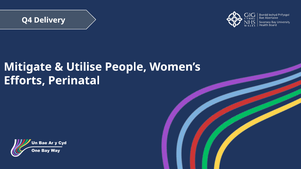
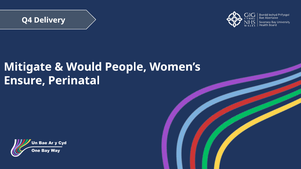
Utilise: Utilise -> Would (84, 67)
Efforts: Efforts -> Ensure (25, 81)
